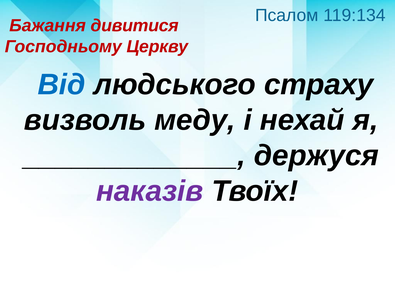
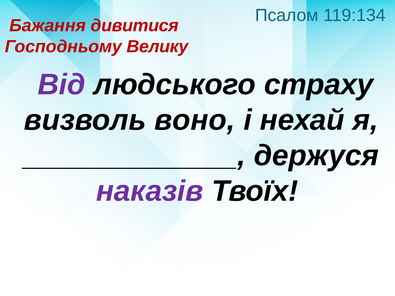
Церкву: Церкву -> Велику (157, 47)
Від colour: blue -> purple (61, 85)
меду: меду -> воно (195, 120)
